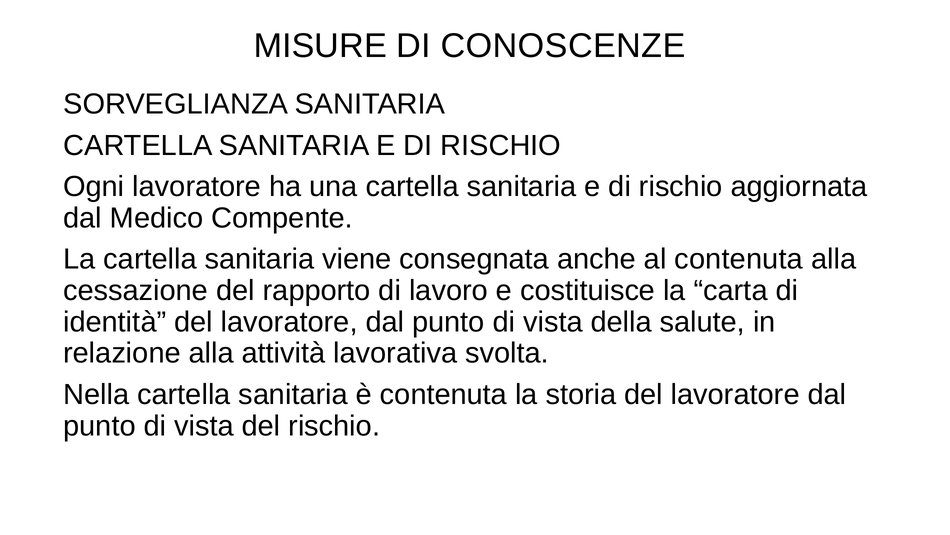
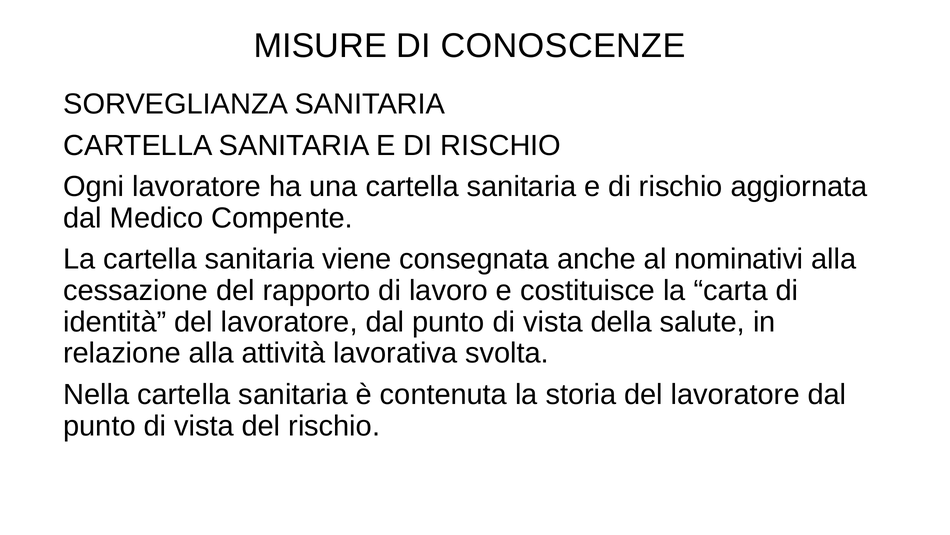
al contenuta: contenuta -> nominativi (739, 259)
